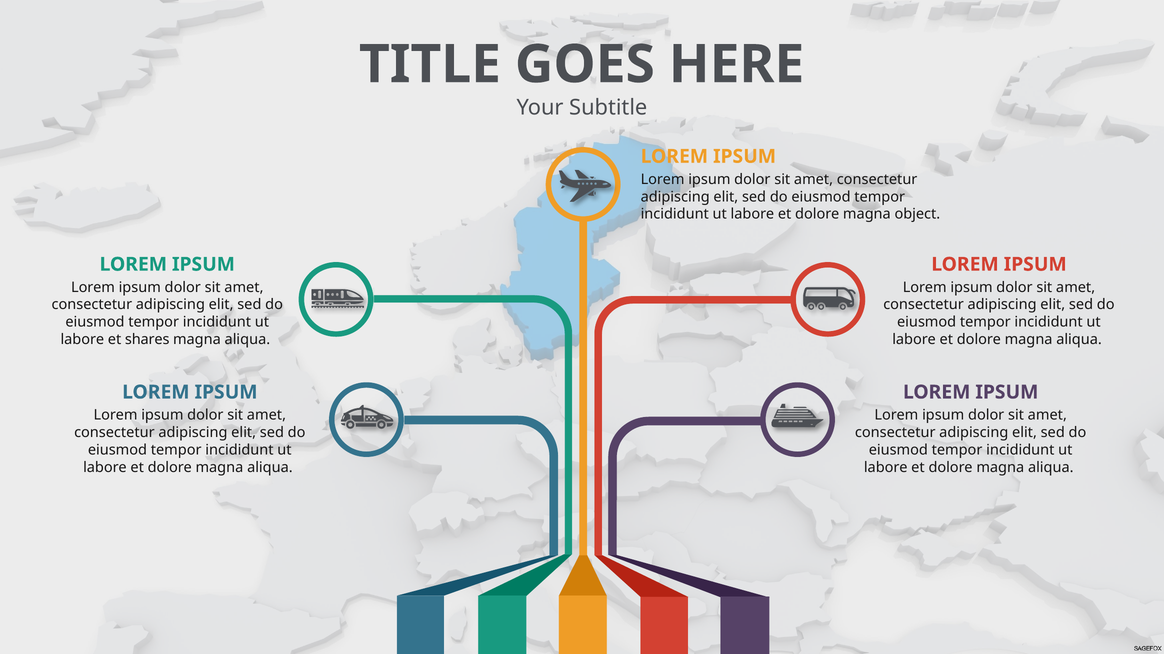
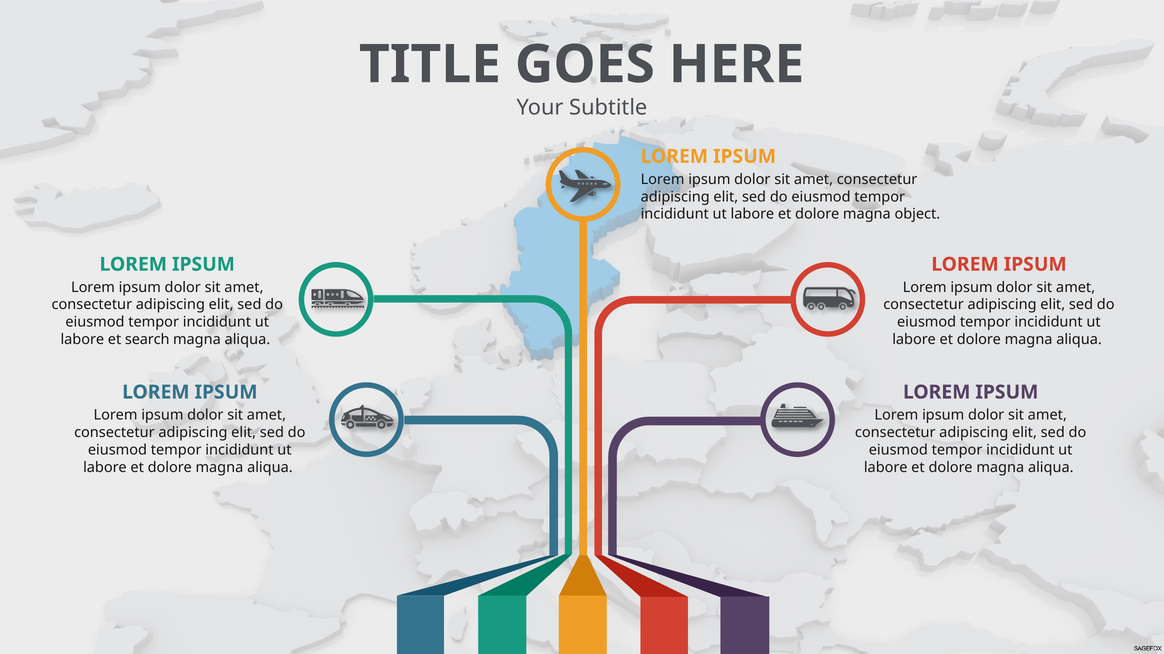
shares: shares -> search (147, 340)
